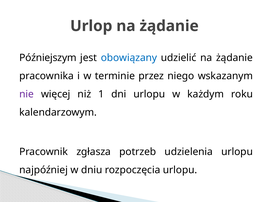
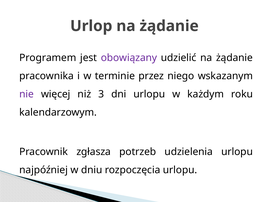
Późniejszym: Późniejszym -> Programem (48, 58)
obowiązany colour: blue -> purple (129, 58)
1: 1 -> 3 (101, 94)
